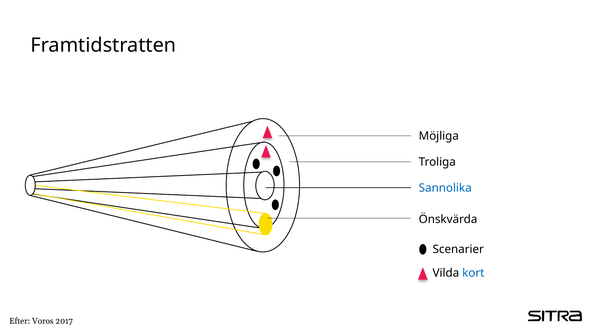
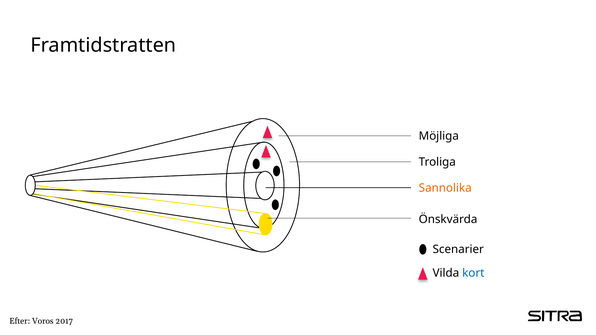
Sannolika colour: blue -> orange (445, 188)
